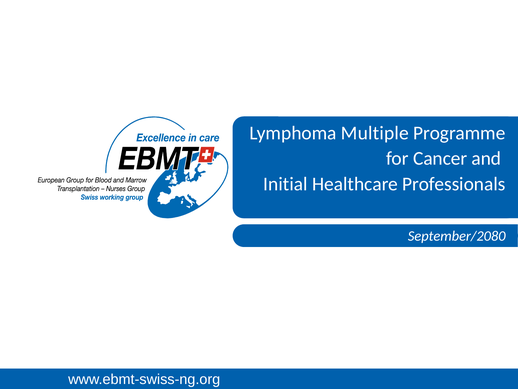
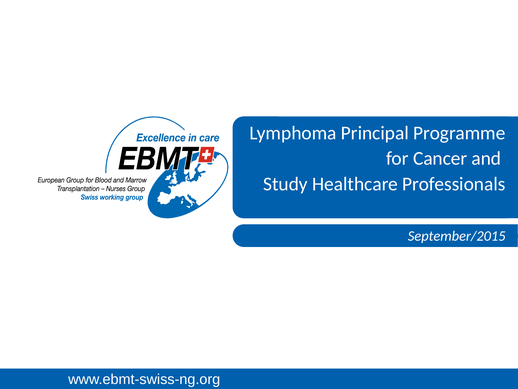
Multiple: Multiple -> Principal (375, 133)
Initial: Initial -> Study (286, 184)
September/2080: September/2080 -> September/2015 (457, 236)
